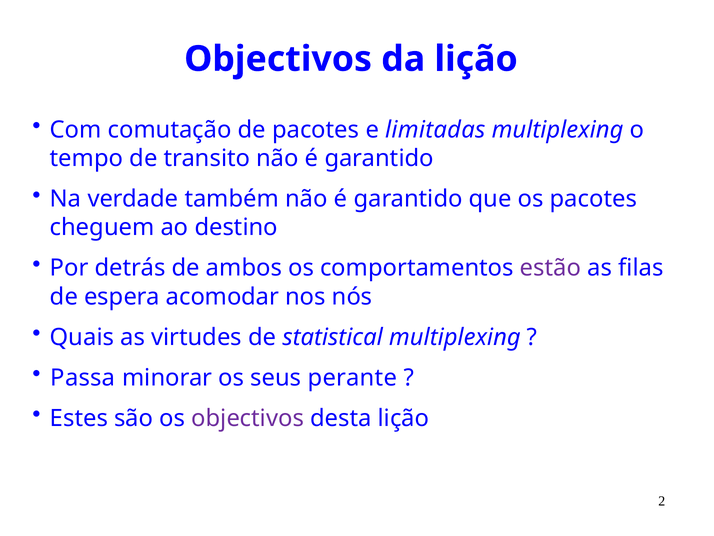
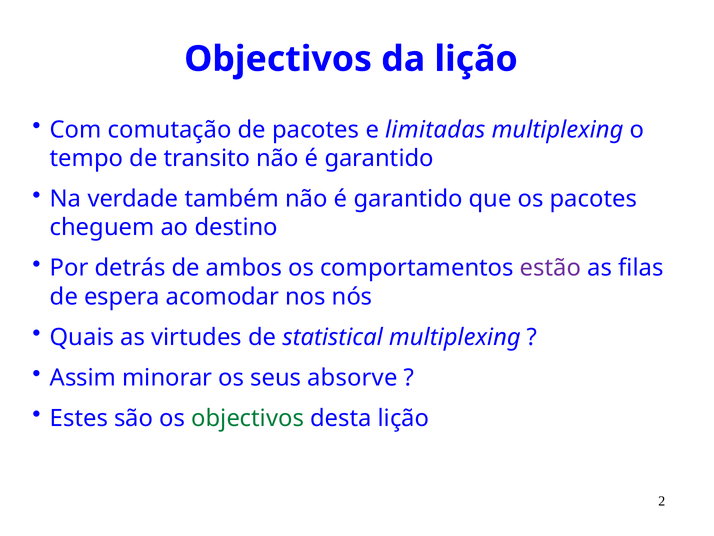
Passa: Passa -> Assim (83, 377)
perante: perante -> absorve (352, 377)
objectivos colour: purple -> green (248, 418)
